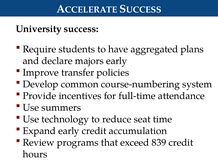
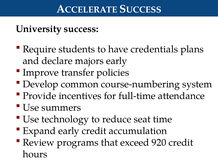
aggregated: aggregated -> credentials (154, 49)
839: 839 -> 920 (159, 142)
